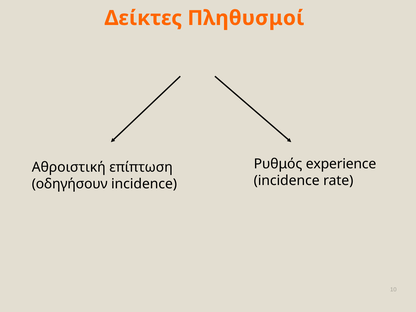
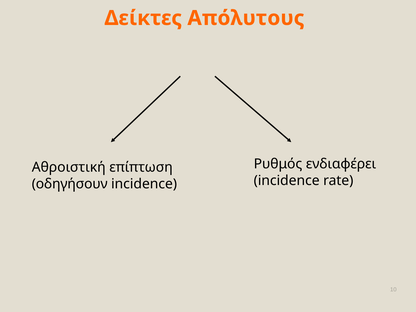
Πληθυσμοί: Πληθυσμοί -> Απόλυτους (246, 18)
experience: experience -> ενδιαφέρει (341, 164)
